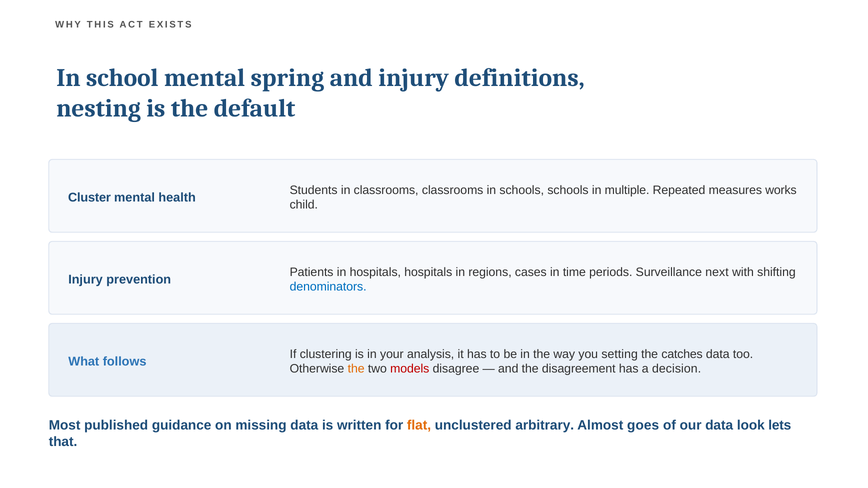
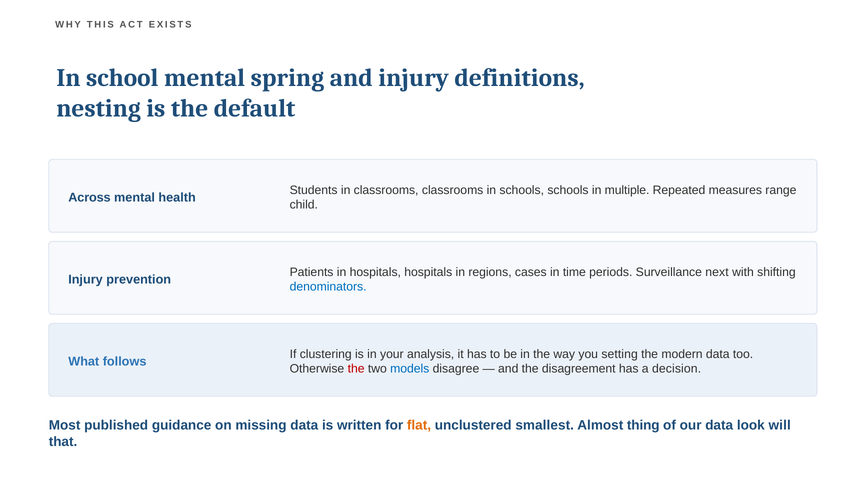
works: works -> range (781, 190)
Cluster: Cluster -> Across (89, 197)
catches: catches -> modern (682, 354)
the colour: orange -> red (356, 369)
models colour: red -> blue (410, 369)
arbitrary: arbitrary -> smallest (545, 426)
goes: goes -> thing (643, 426)
lets: lets -> will (780, 426)
